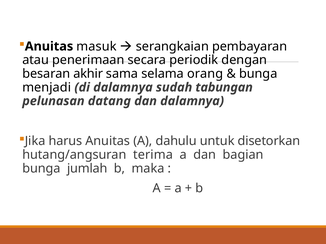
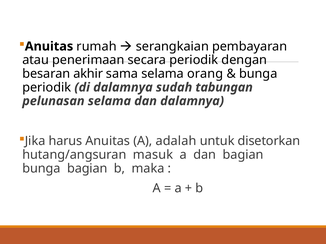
masuk: masuk -> rumah (97, 46)
menjadi: menjadi -> periodik (47, 88)
pelunasan datang: datang -> selama (109, 101)
dahulu: dahulu -> adalah (176, 141)
terima: terima -> masuk (153, 155)
bunga jumlah: jumlah -> bagian (87, 169)
